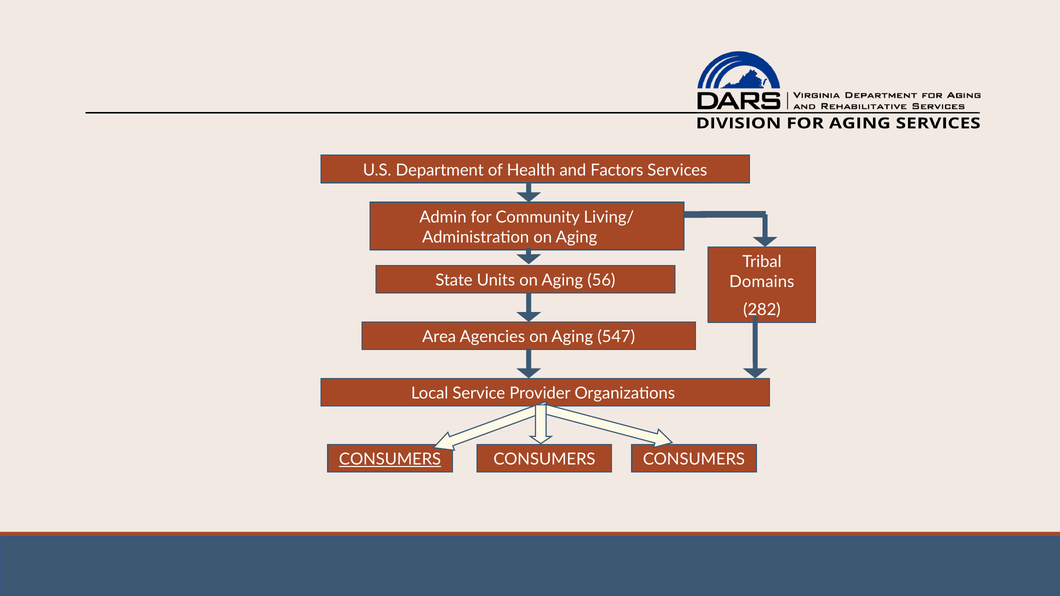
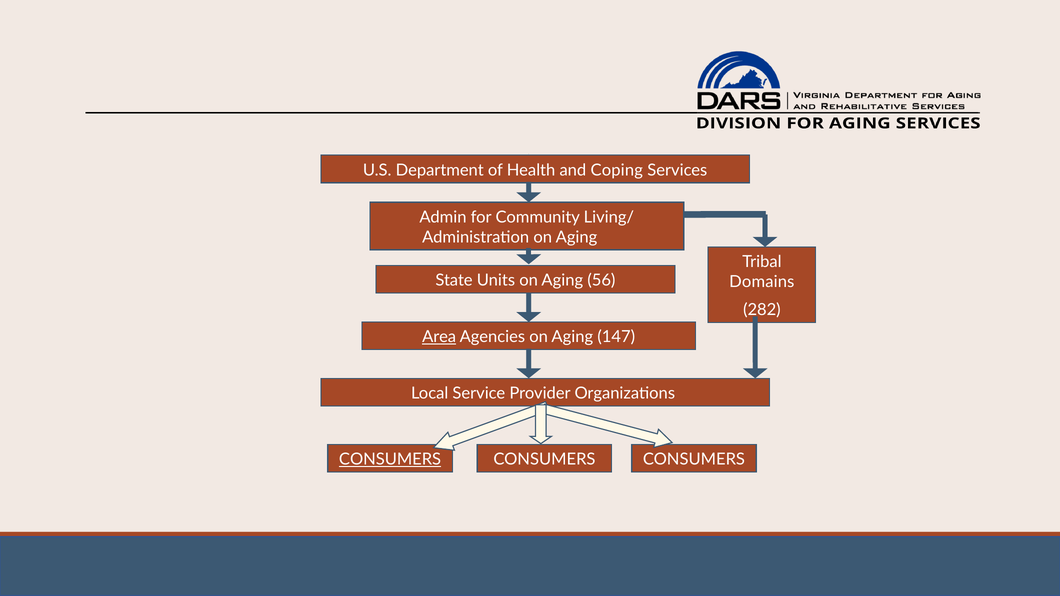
Factors: Factors -> Coping (617, 170)
Area underline: none -> present (439, 337)
547: 547 -> 147 (616, 337)
